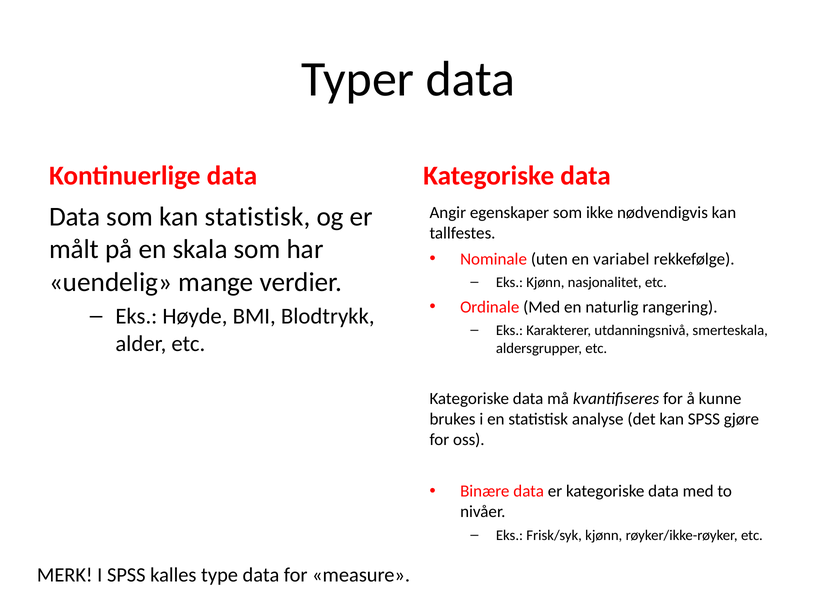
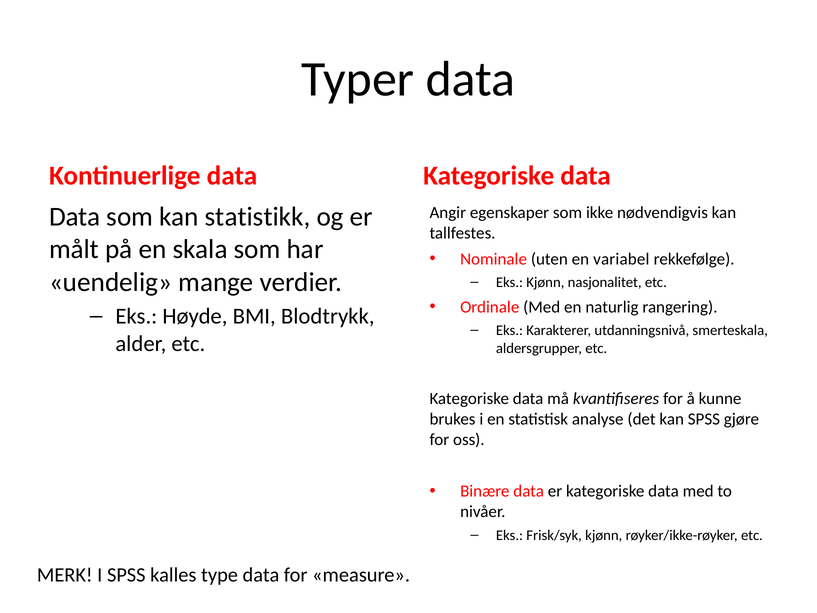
kan statistisk: statistisk -> statistikk (258, 217)
